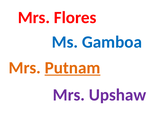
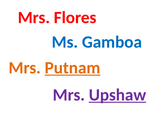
Upshaw underline: none -> present (117, 94)
